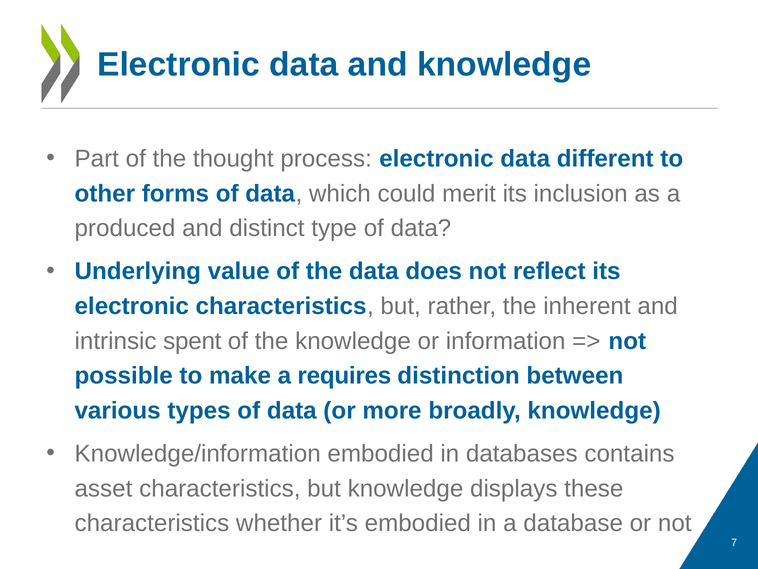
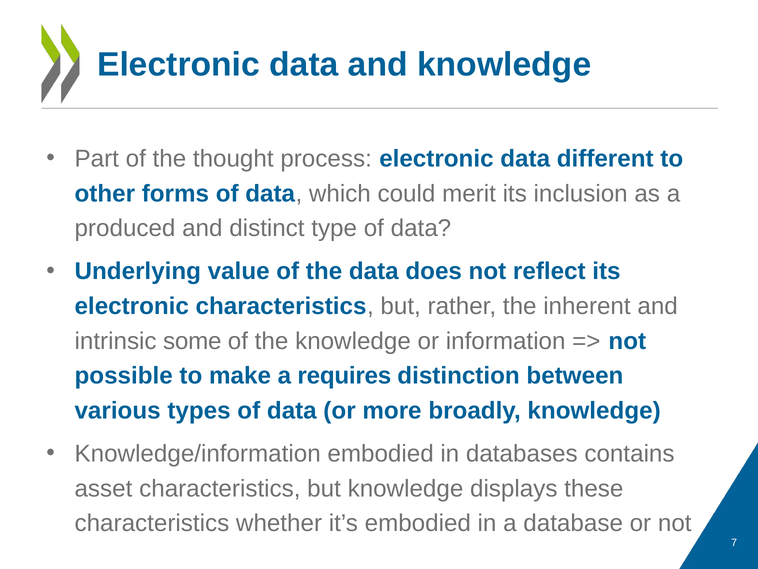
spent: spent -> some (192, 341)
